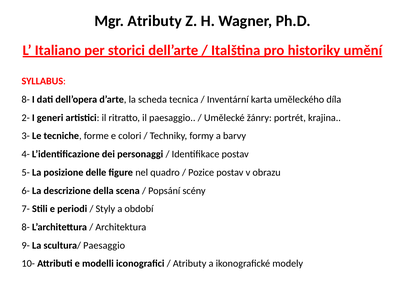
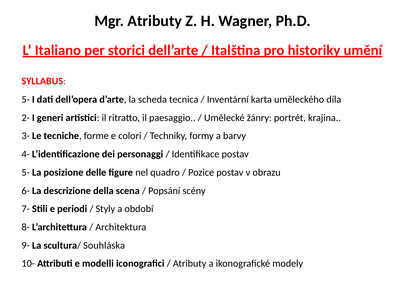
8-: 8- -> 5- (26, 99)
scultura/ Paesaggio: Paesaggio -> Souhláska (104, 245)
